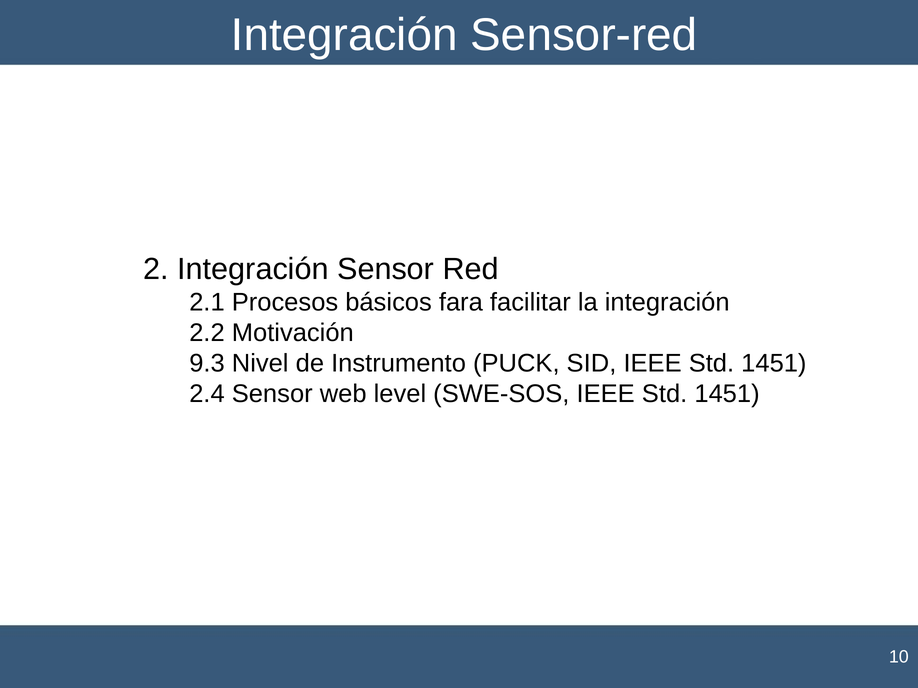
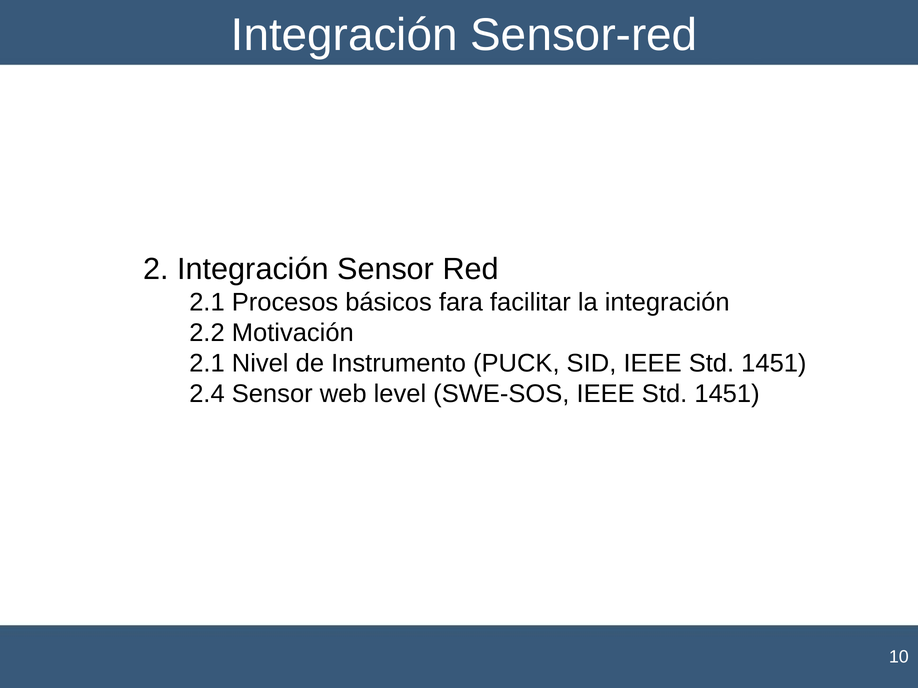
9.3: 9.3 -> 2.1 (207, 364)
